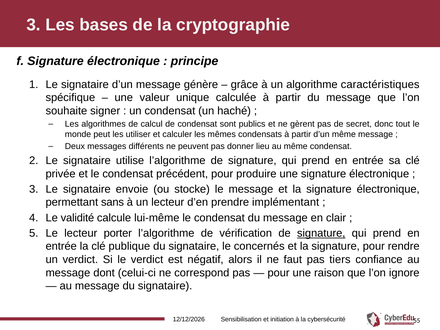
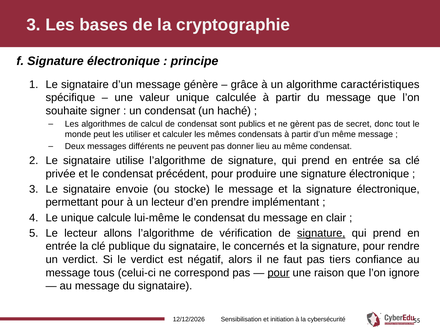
permettant sans: sans -> pour (112, 202)
Le validité: validité -> unique (77, 218)
porter: porter -> allons (118, 233)
dont: dont -> tous (104, 273)
pour underline: none -> present (279, 273)
